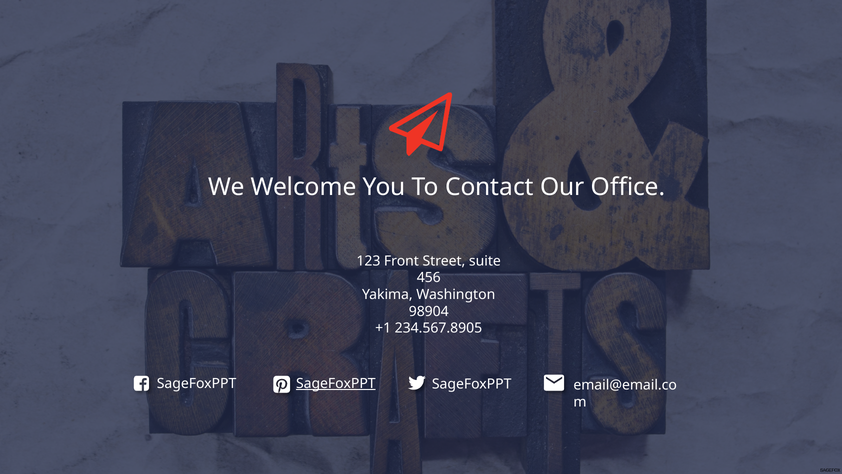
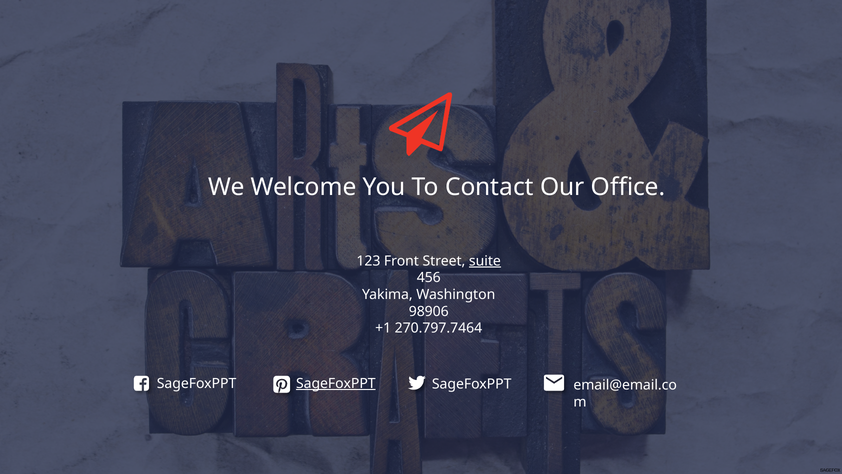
suite underline: none -> present (485, 261)
98904: 98904 -> 98906 (429, 311)
234.567.8905: 234.567.8905 -> 270.797.7464 (438, 328)
